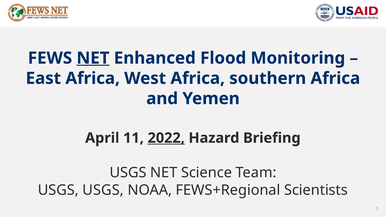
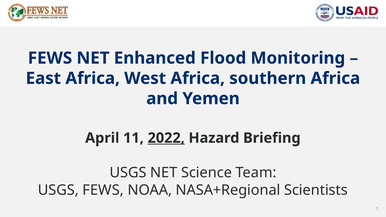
NET underline: present -> none (93, 58)
USGS USGS: USGS -> FEWS (103, 190)
FEWS+Regional: FEWS+Regional -> NASA+Regional (228, 190)
